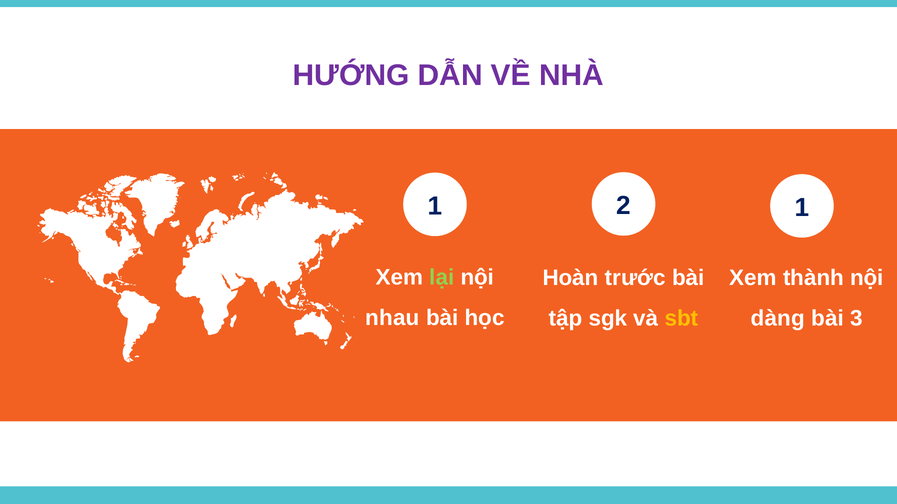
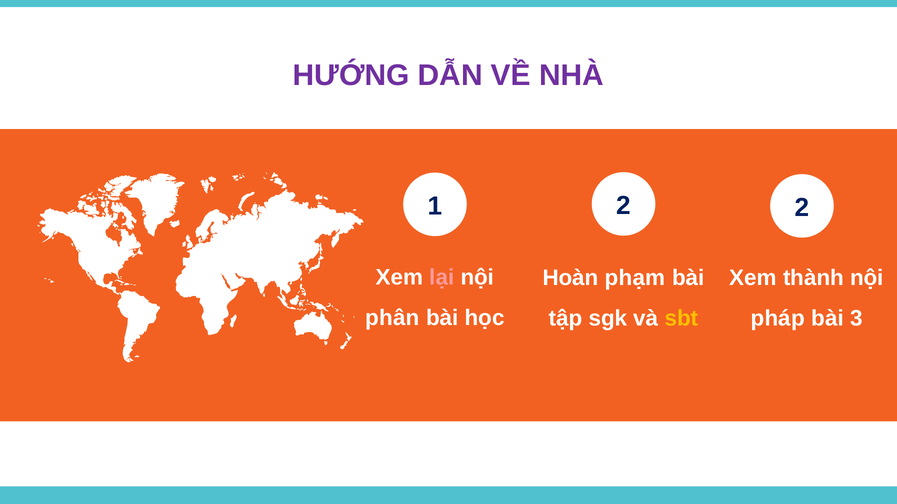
2 1: 1 -> 2 (802, 208)
lại colour: light green -> pink (442, 278)
trước: trước -> phạm (635, 278)
nhau: nhau -> phân (393, 318)
dàng: dàng -> pháp (778, 319)
